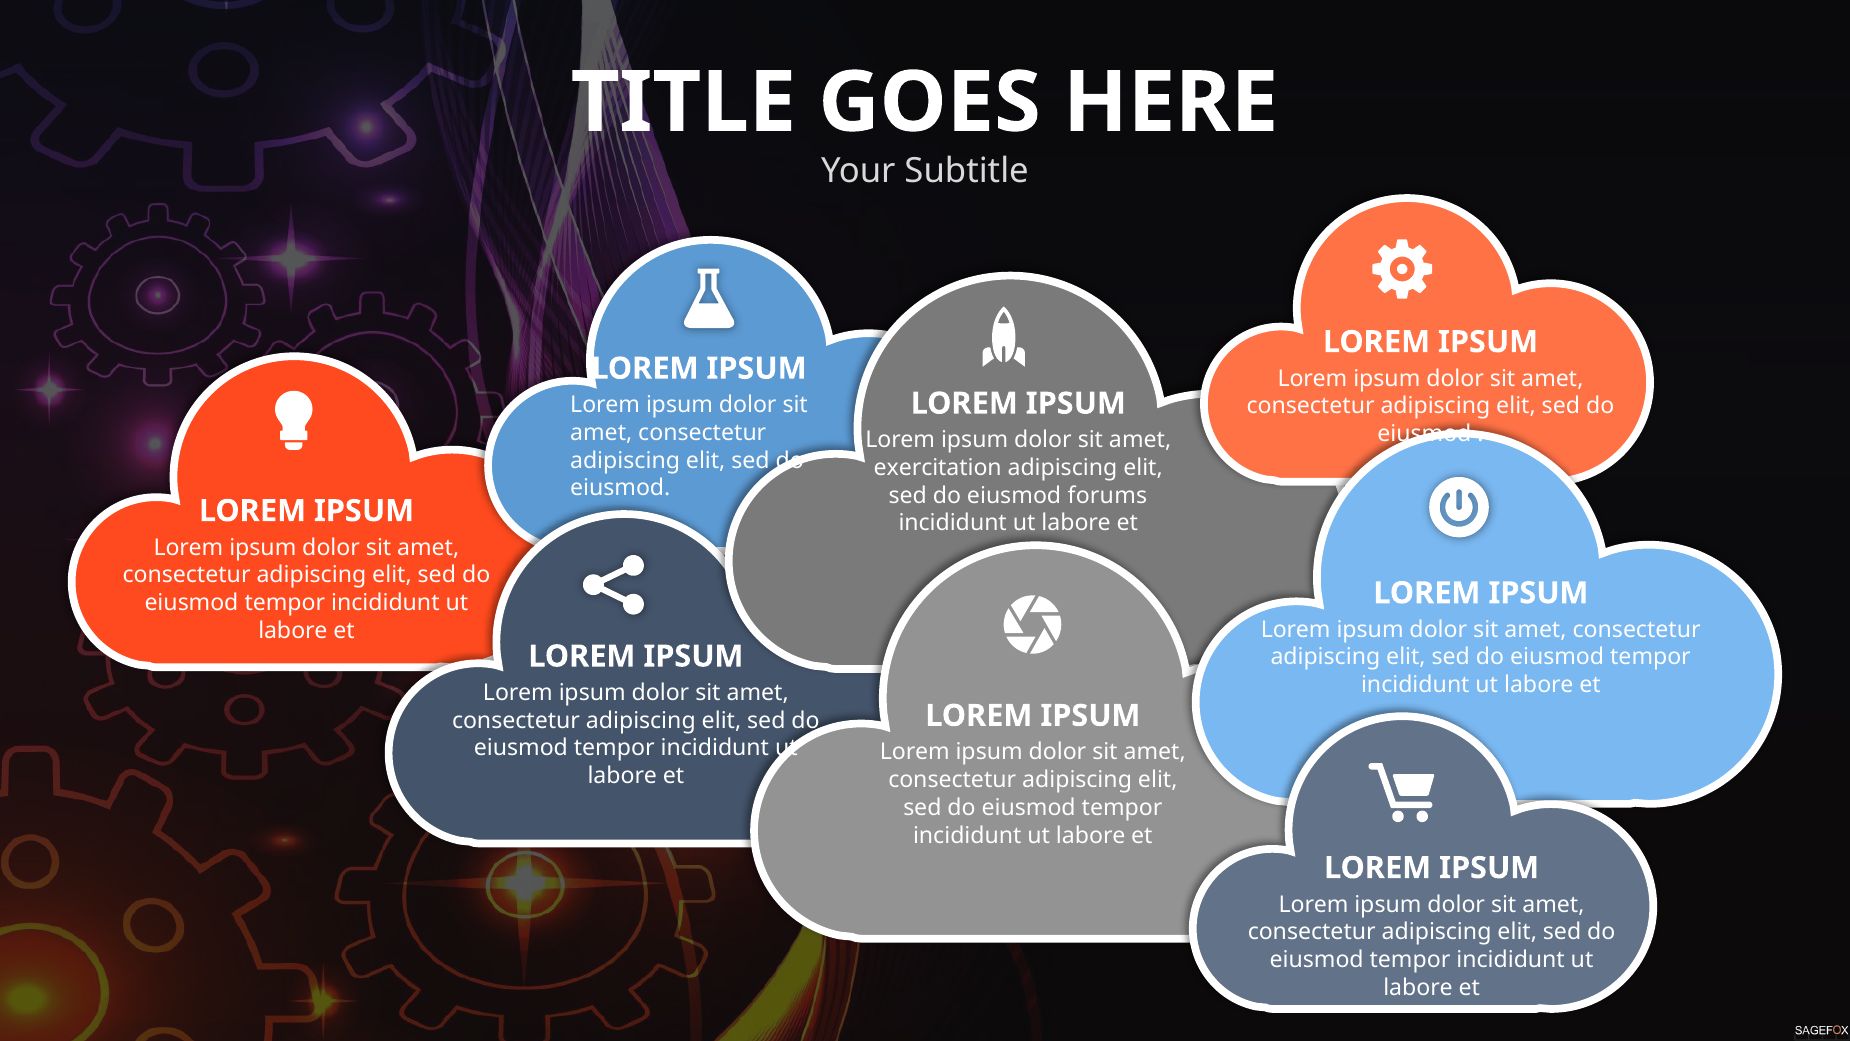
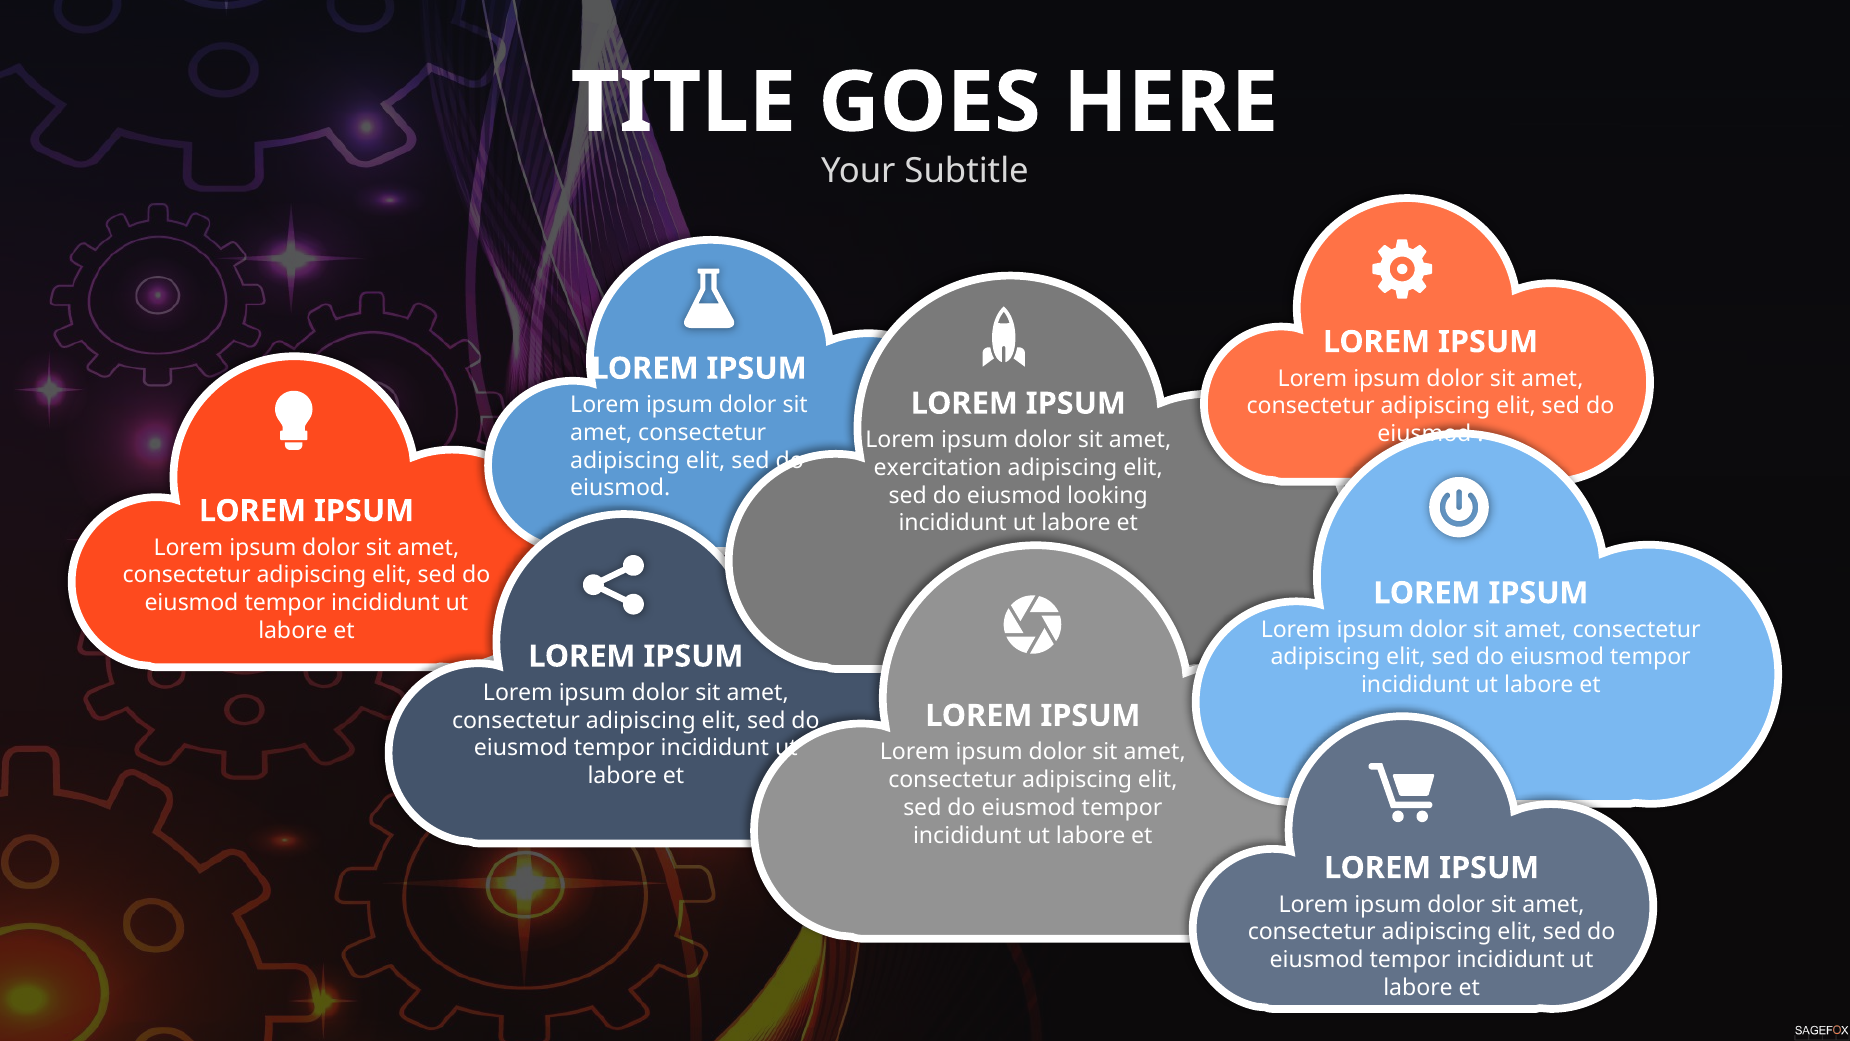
forums: forums -> looking (1107, 495)
